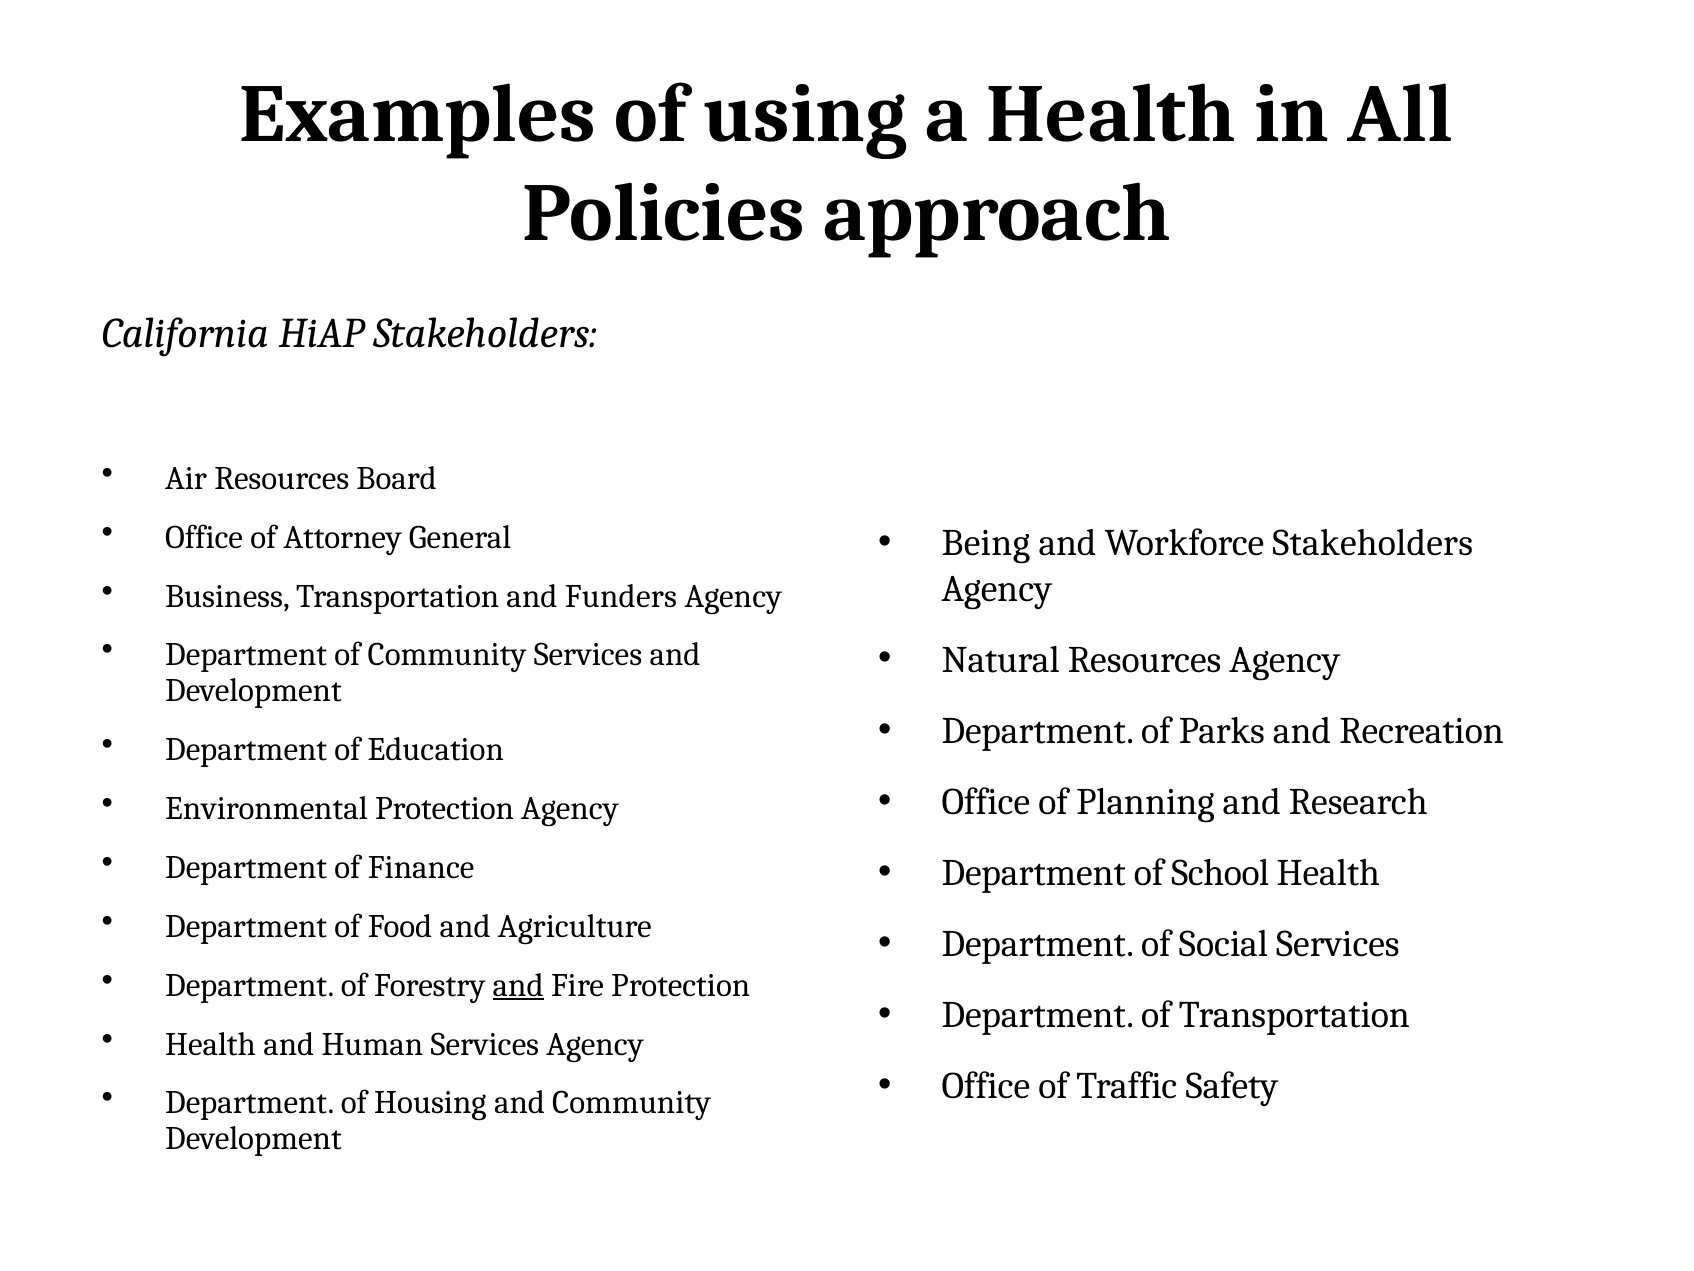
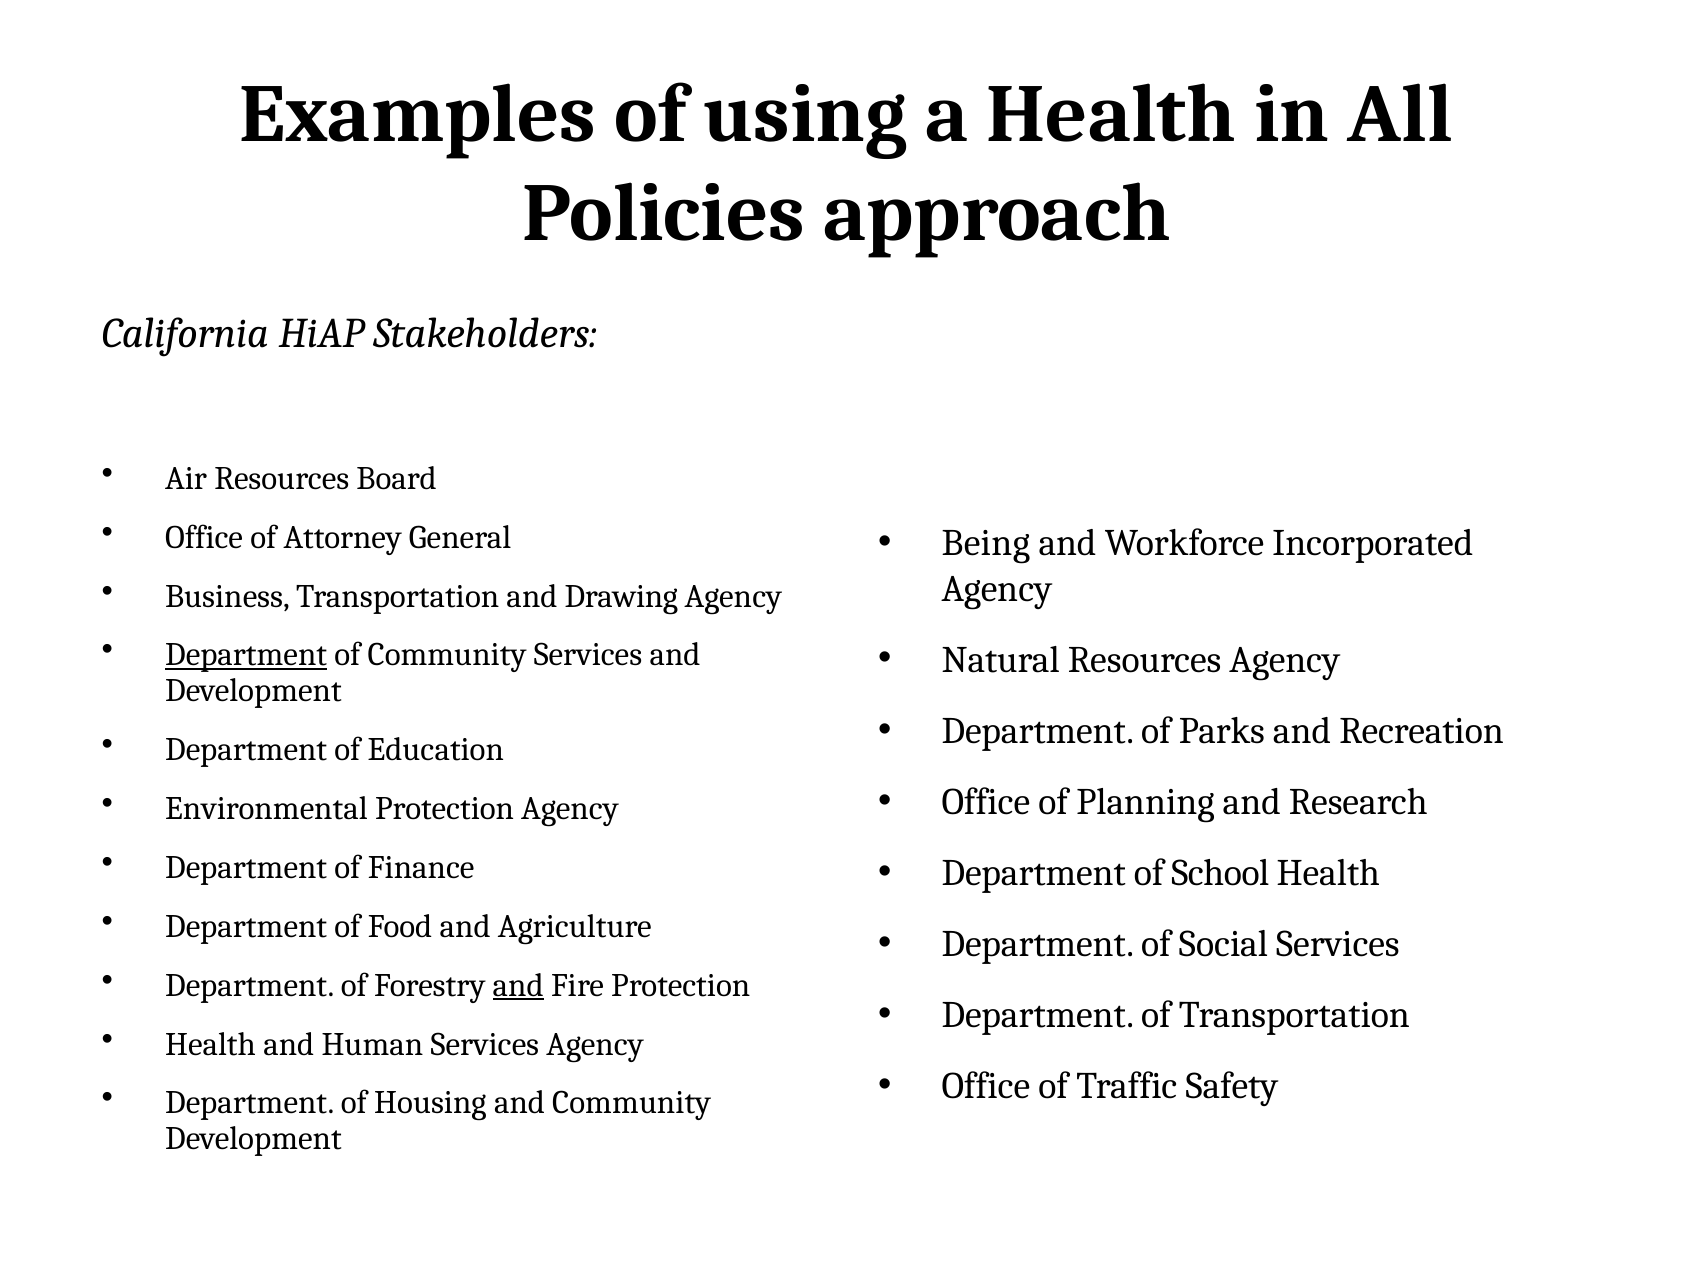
Workforce Stakeholders: Stakeholders -> Incorporated (1373, 543)
Funders: Funders -> Drawing (621, 596)
Department underline: none -> present (246, 655)
